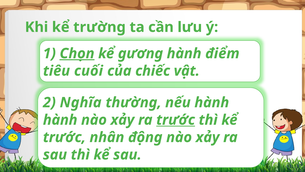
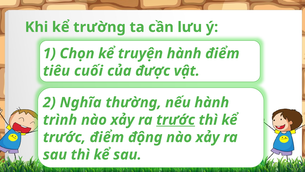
Chọn underline: present -> none (77, 53)
gương: gương -> truyện (140, 53)
chiếc: chiếc -> được (153, 71)
hành: hành -> trình (60, 120)
trước nhân: nhân -> điểm (107, 137)
